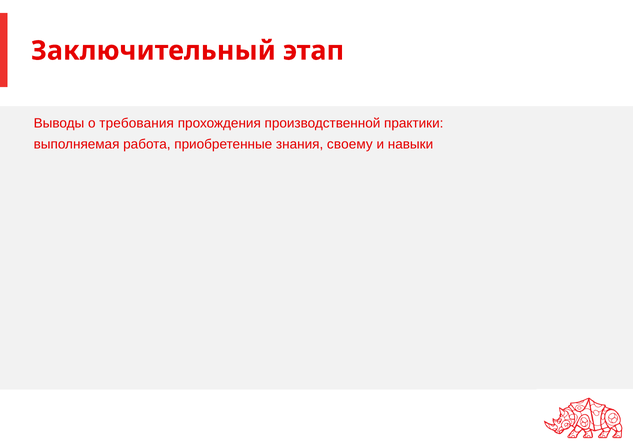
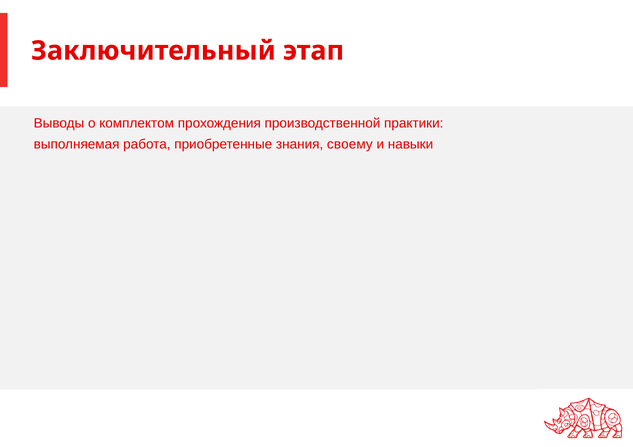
требования: требования -> комплектом (137, 124)
